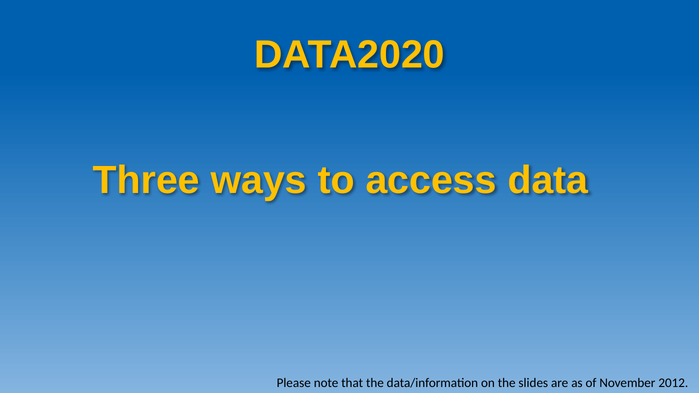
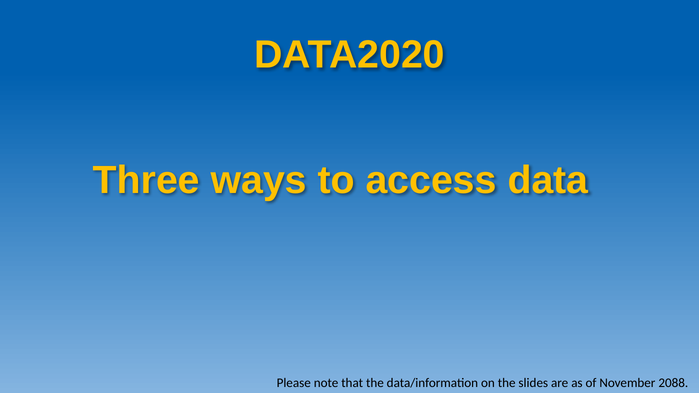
2012: 2012 -> 2088 (673, 383)
